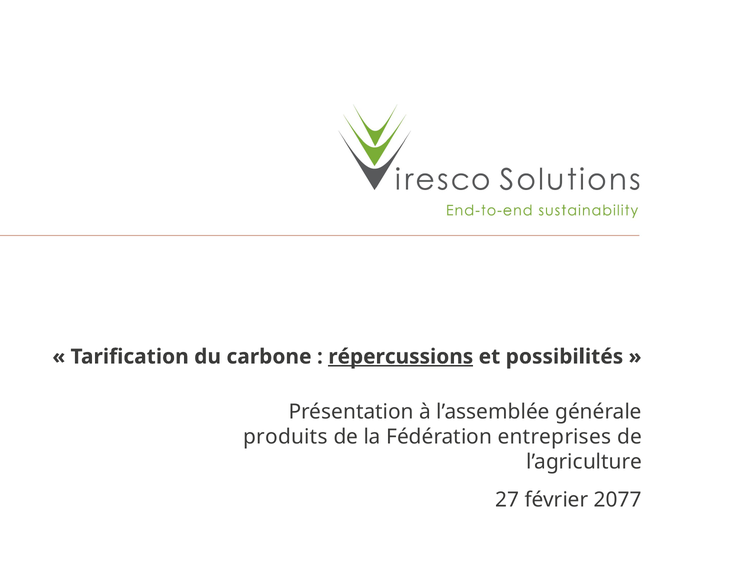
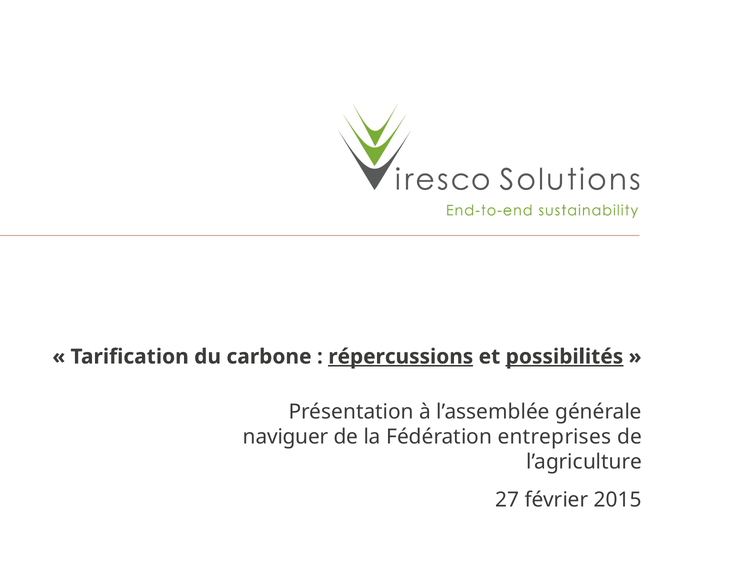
possibilités underline: none -> present (564, 357)
produits: produits -> naviguer (286, 437)
2077: 2077 -> 2015 (618, 500)
